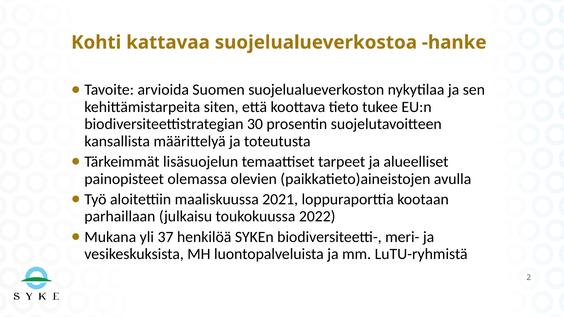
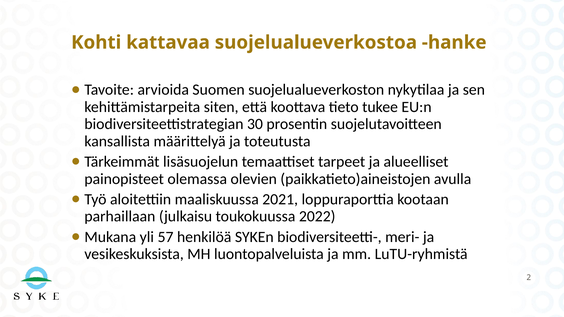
37: 37 -> 57 (166, 237)
